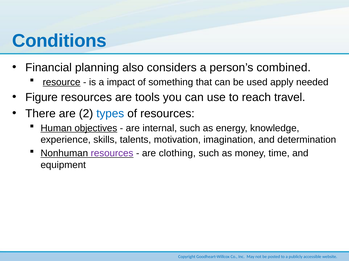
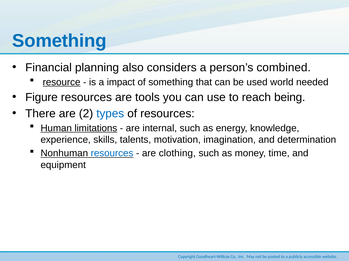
Conditions: Conditions -> Something (59, 41)
apply: apply -> world (282, 82)
travel: travel -> being (290, 98)
objectives: objectives -> limitations (96, 128)
resources colour: purple -> blue (112, 154)
